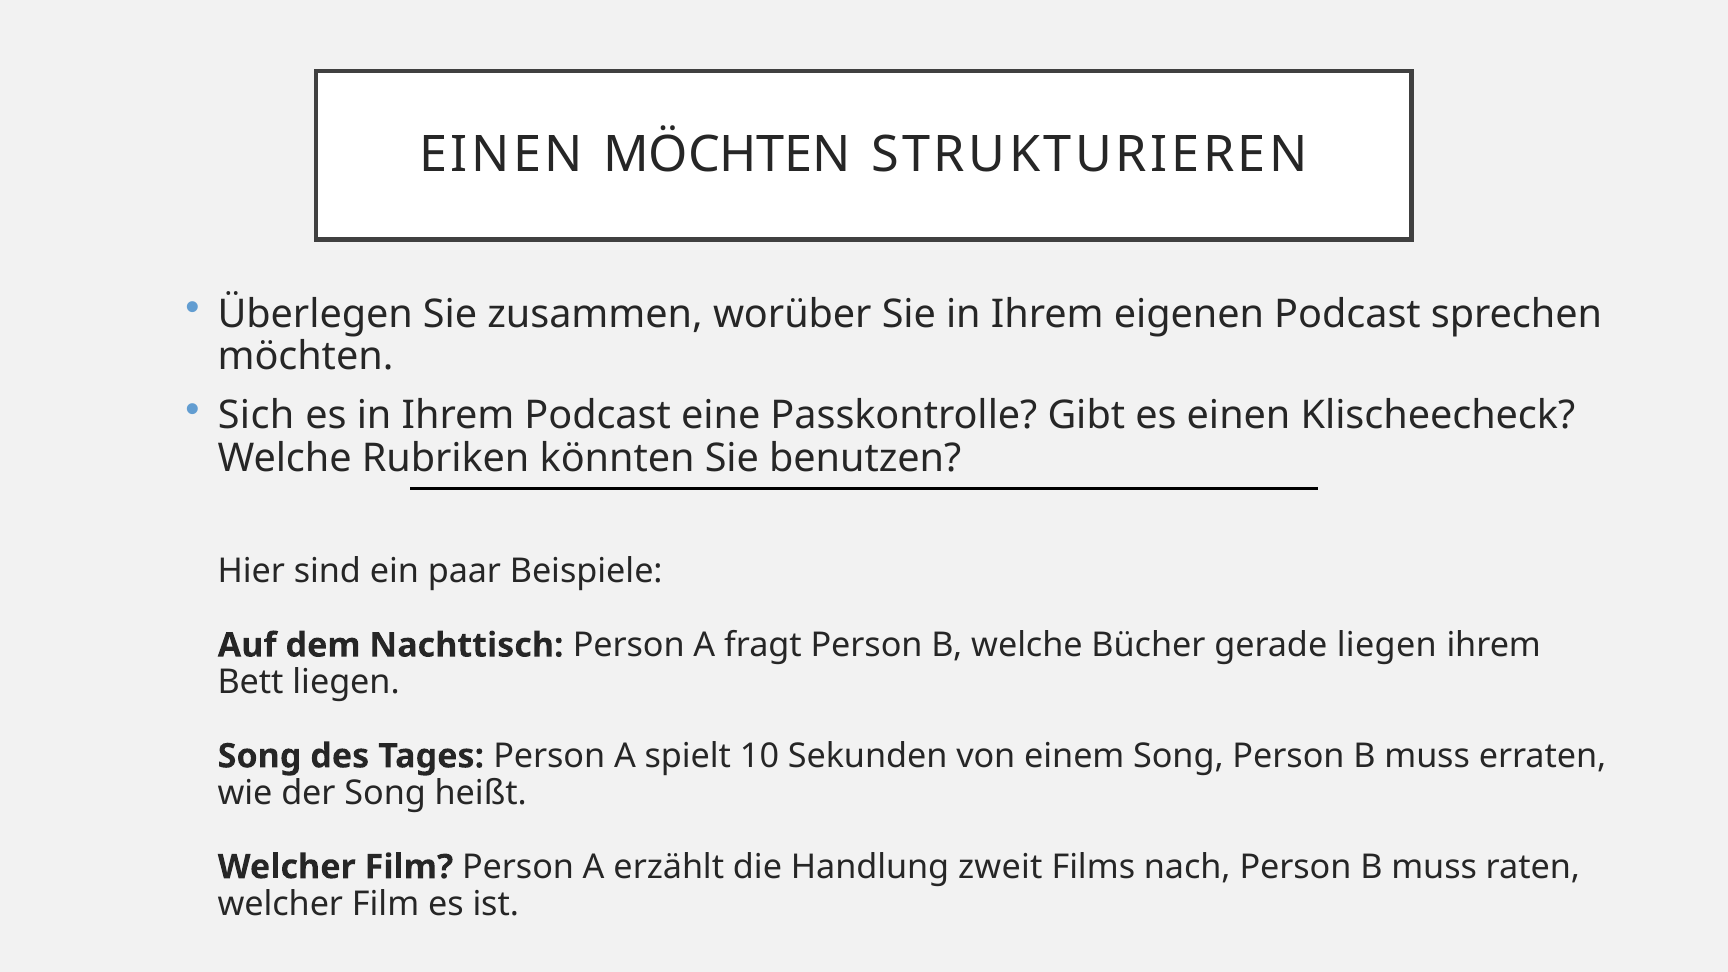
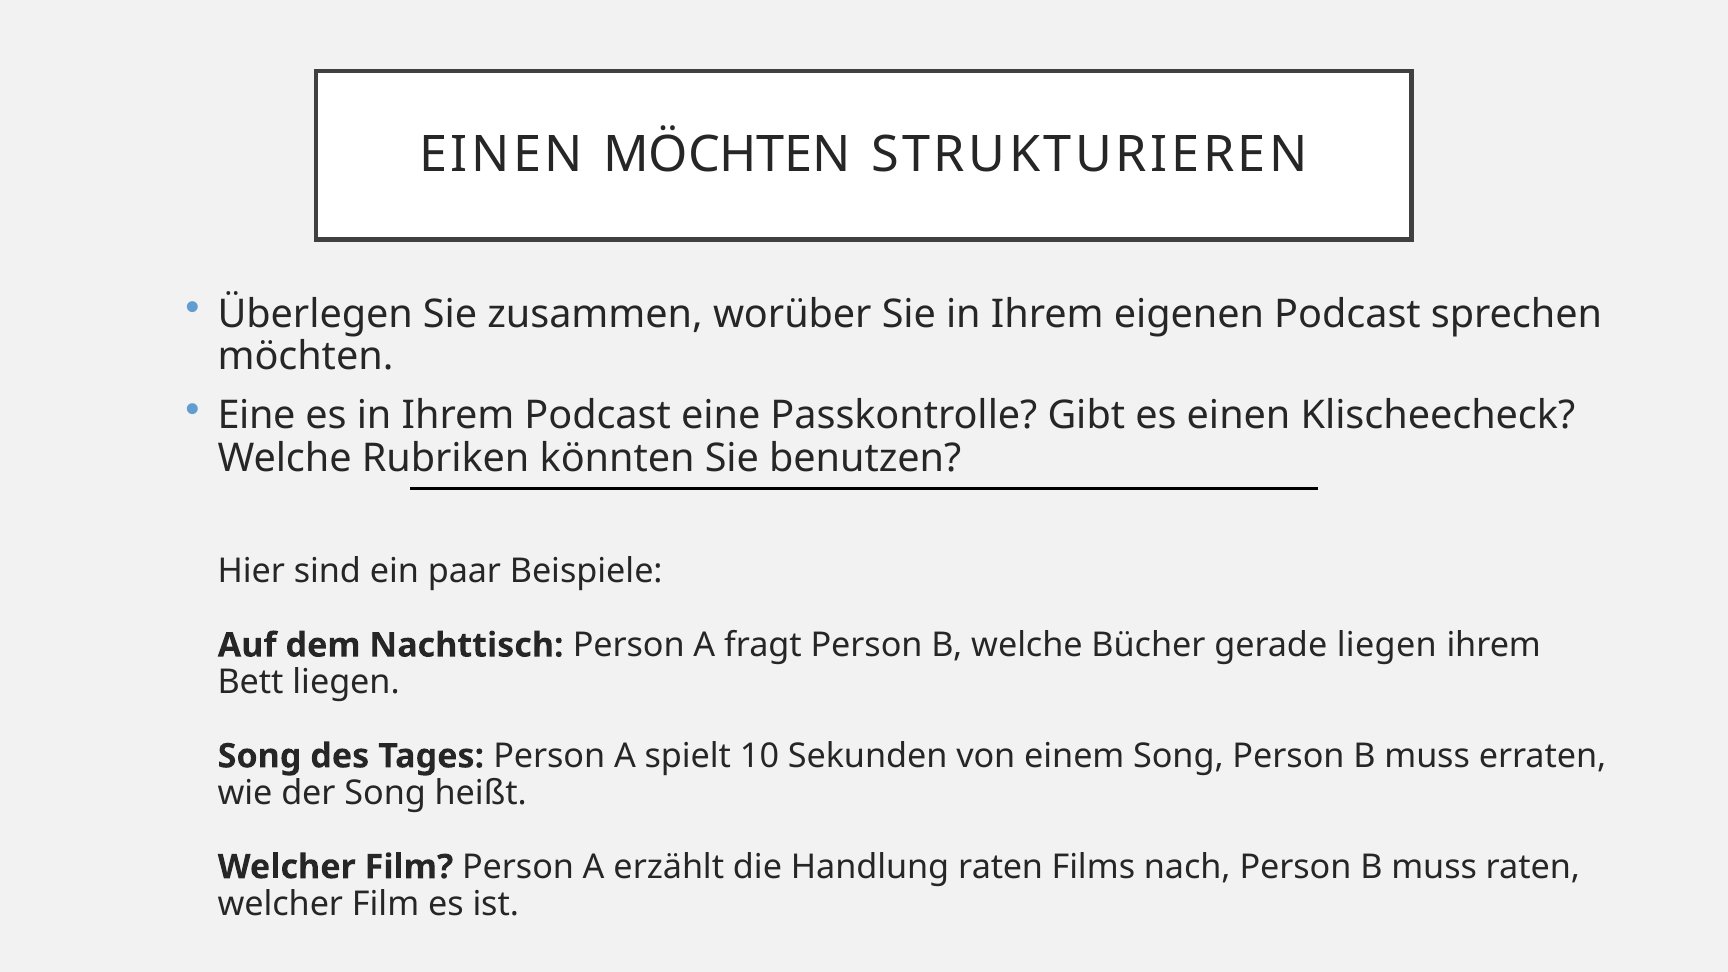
Sich: Sich -> Eine (257, 416)
Handlung zweit: zweit -> raten (1001, 867)
